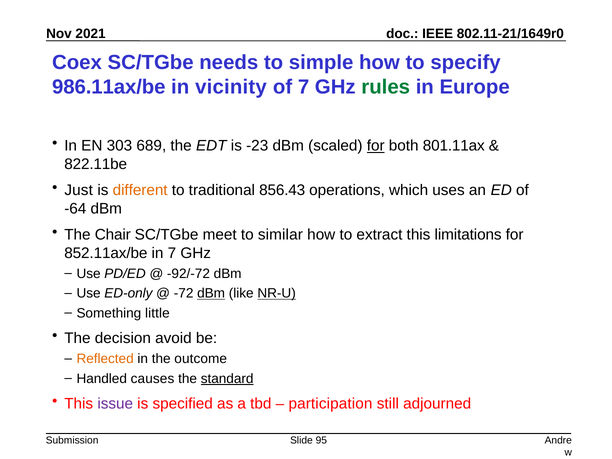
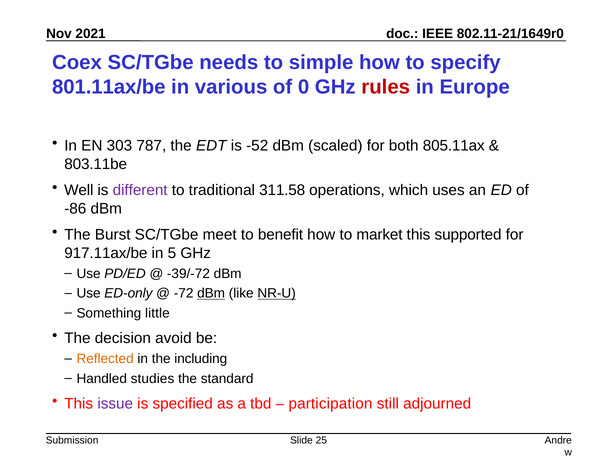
986.11ax/be: 986.11ax/be -> 801.11ax/be (109, 87)
vicinity: vicinity -> various (231, 87)
of 7: 7 -> 0 (304, 87)
rules colour: green -> red (386, 87)
689: 689 -> 787 (151, 146)
-23: -23 -> -52 (257, 146)
for underline: present -> none (376, 146)
801.11ax: 801.11ax -> 805.11ax (454, 146)
822.11be: 822.11be -> 803.11be (96, 164)
Just: Just -> Well (79, 190)
different colour: orange -> purple (140, 190)
856.43: 856.43 -> 311.58 (282, 190)
-64: -64 -> -86 (75, 209)
Chair: Chair -> Burst (113, 235)
similar: similar -> benefit (281, 235)
extract: extract -> market (380, 235)
limitations: limitations -> supported (468, 235)
852.11ax/be: 852.11ax/be -> 917.11ax/be (106, 253)
in 7: 7 -> 5 (172, 253)
-92/-72: -92/-72 -> -39/-72 (188, 274)
outcome: outcome -> including (201, 359)
causes: causes -> studies (153, 379)
standard underline: present -> none (227, 379)
95: 95 -> 25 (321, 440)
